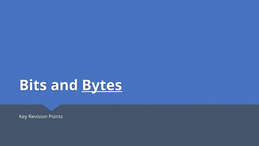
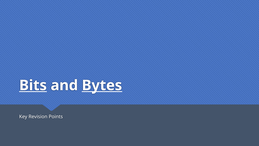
Bits underline: none -> present (33, 85)
